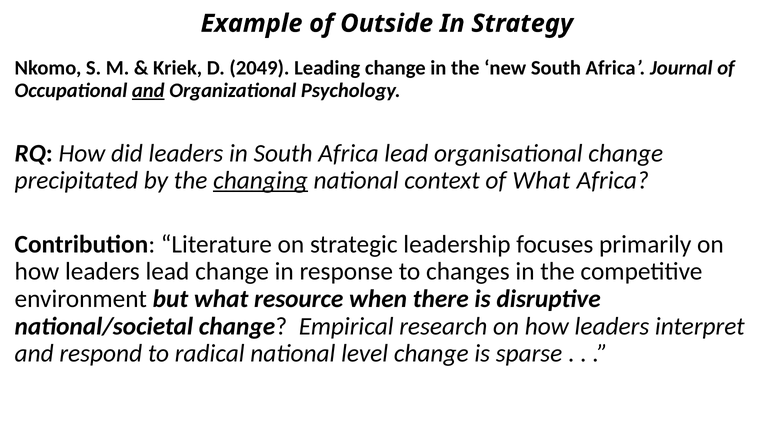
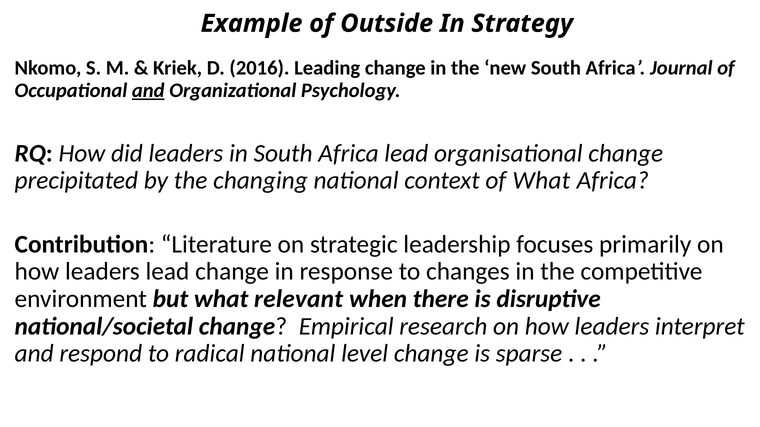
2049: 2049 -> 2016 (259, 68)
changing underline: present -> none (261, 181)
resource: resource -> relevant (299, 299)
